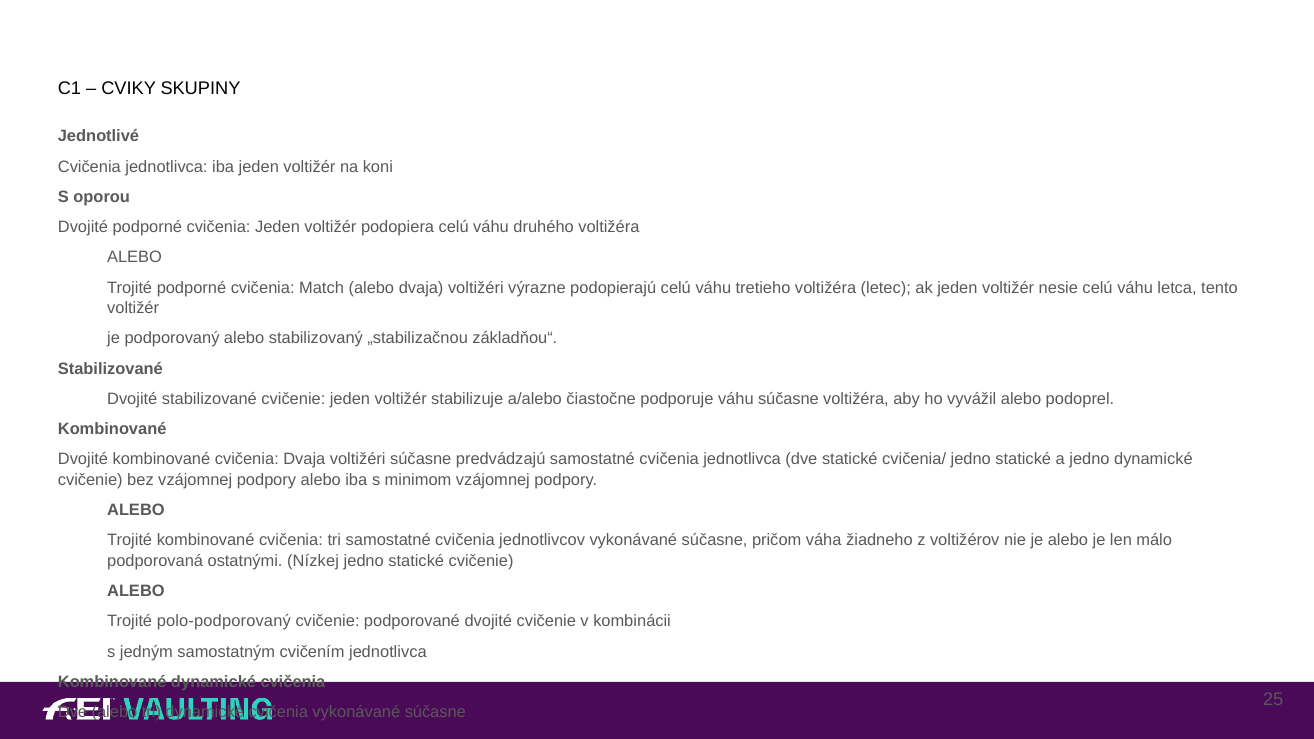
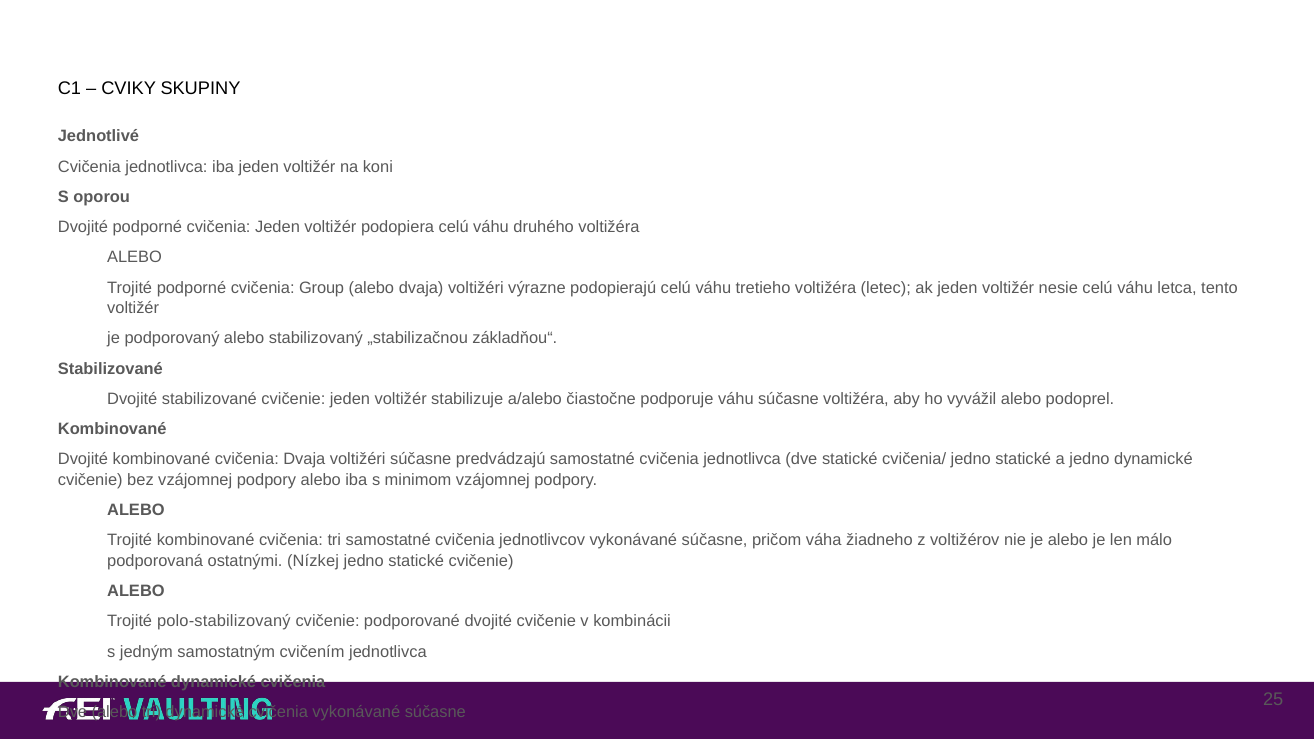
Match: Match -> Group (322, 288)
polo-podporovaný: polo-podporovaný -> polo-stabilizovaný (224, 622)
